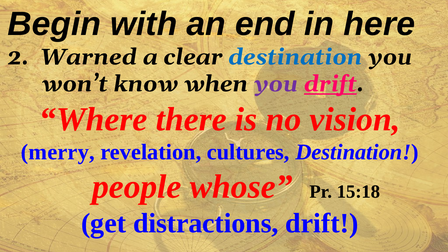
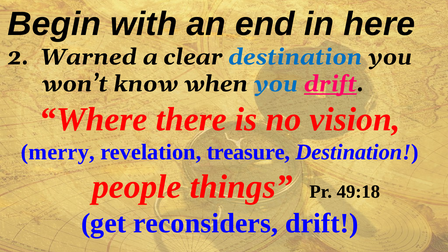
you colour: purple -> blue (276, 84)
cultures: cultures -> treasure (248, 152)
whose: whose -> things (241, 187)
15:18: 15:18 -> 49:18 (358, 192)
distractions: distractions -> reconsiders (206, 223)
